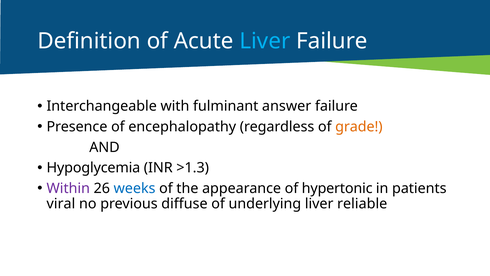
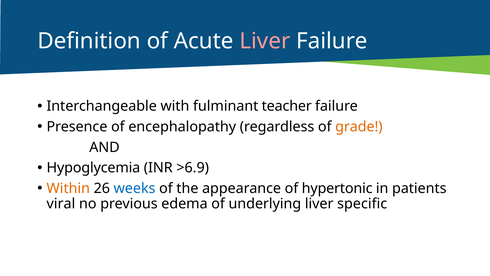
Liver colour: light blue -> pink (265, 41)
answer: answer -> teacher (287, 106)
>1.3: >1.3 -> >6.9 (193, 168)
Within colour: purple -> orange (68, 188)
diffuse: diffuse -> edema (184, 204)
reliable: reliable -> specific (362, 204)
